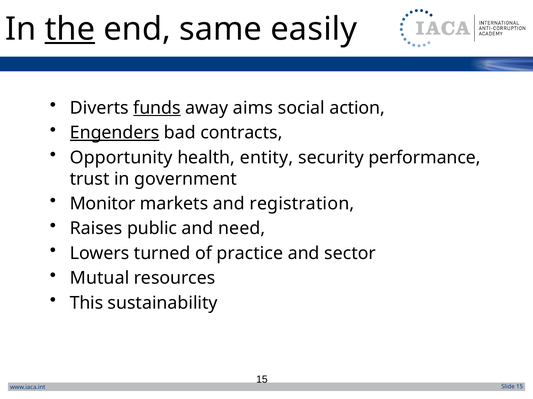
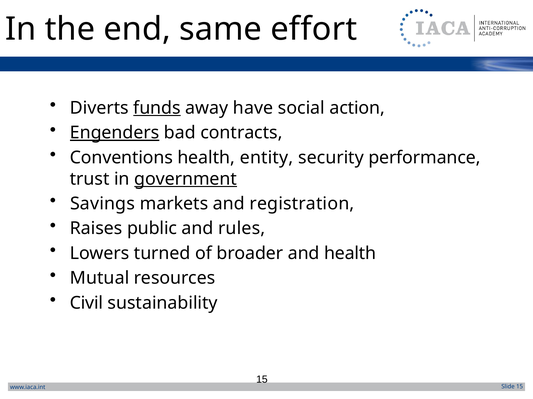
the underline: present -> none (70, 29)
easily: easily -> effort (314, 29)
aims: aims -> have (253, 108)
Opportunity: Opportunity -> Conventions (121, 158)
government underline: none -> present (186, 179)
Monitor: Monitor -> Savings (102, 204)
need: need -> rules (242, 229)
practice: practice -> broader (250, 254)
and sector: sector -> health (350, 254)
This: This -> Civil (87, 303)
